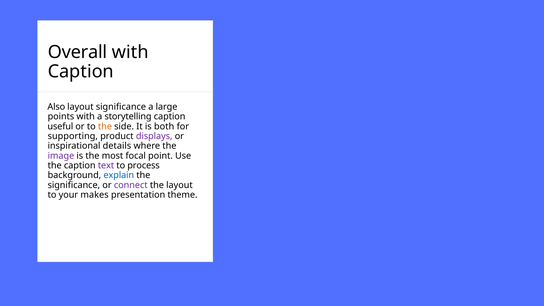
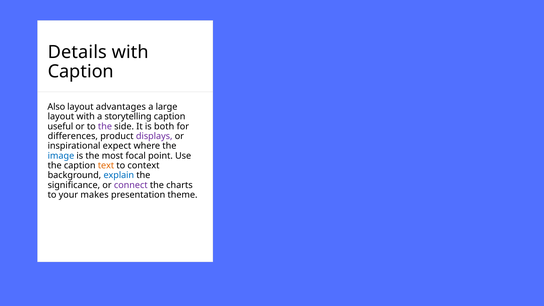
Overall: Overall -> Details (77, 52)
layout significance: significance -> advantages (121, 107)
points: points -> layout (61, 117)
the colour: orange -> purple (105, 126)
supporting: supporting -> differences (73, 136)
details: details -> expect (117, 146)
image colour: purple -> blue (61, 156)
text colour: purple -> orange (106, 166)
process: process -> context (143, 166)
the layout: layout -> charts (179, 185)
